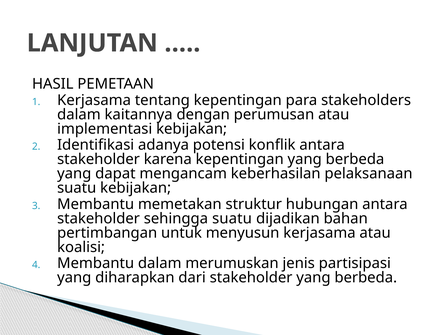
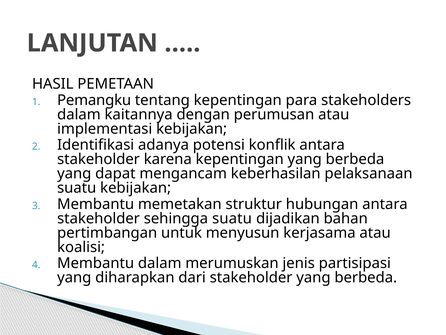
Kerjasama: Kerjasama -> Pemangku (94, 100)
